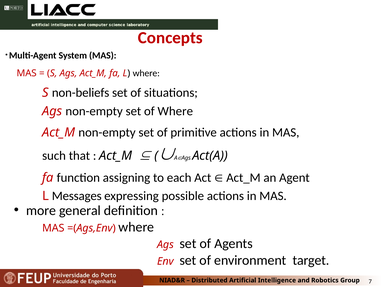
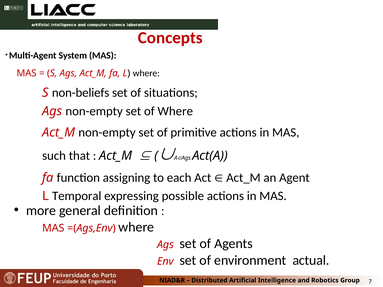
Messages: Messages -> Temporal (77, 196)
target: target -> actual (311, 261)
